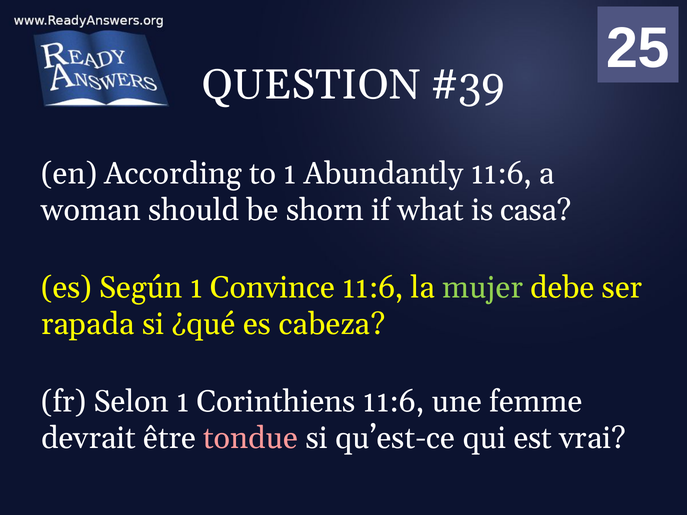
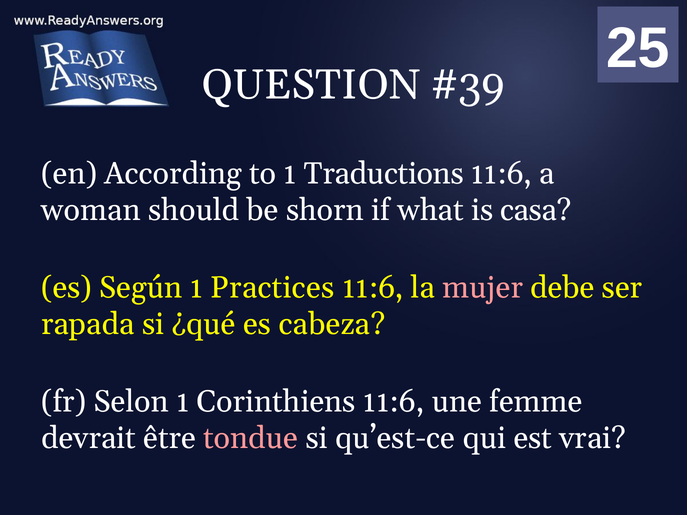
Abundantly: Abundantly -> Traductions (384, 174)
Convince: Convince -> Practices (272, 288)
mujer colour: light green -> pink (483, 288)
